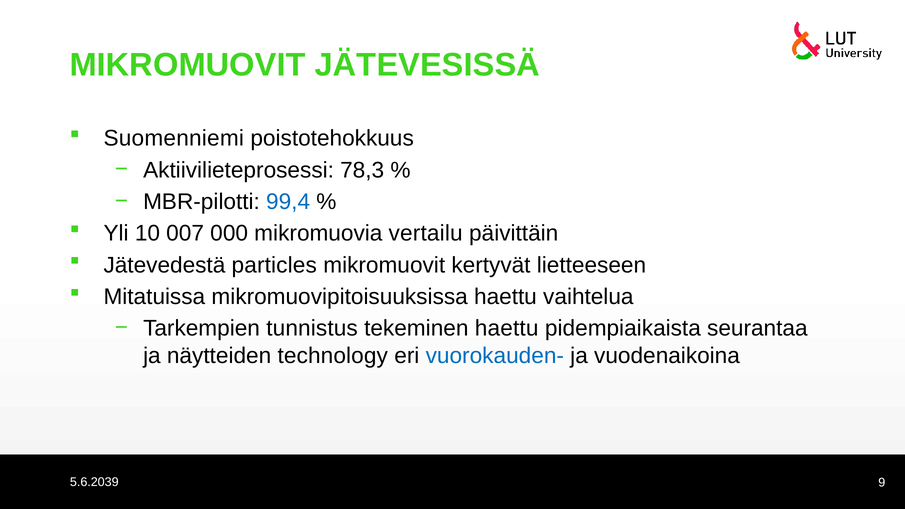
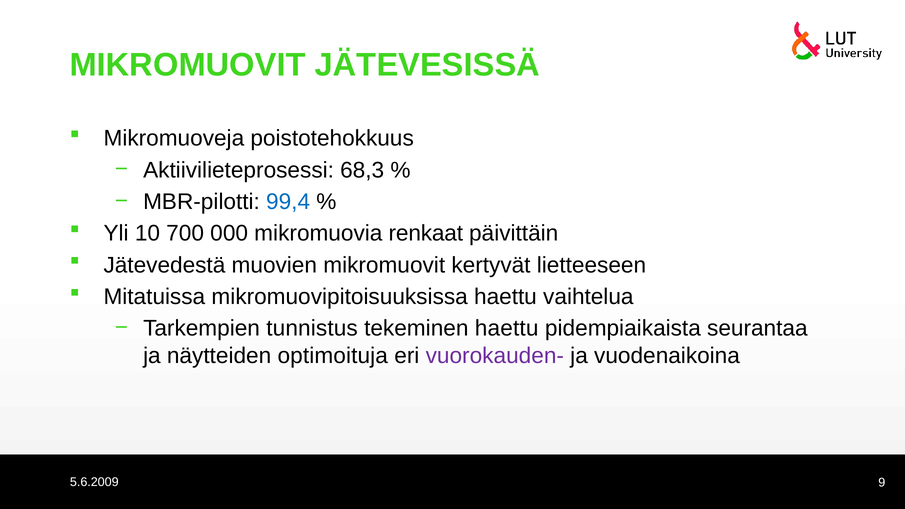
Suomenniemi: Suomenniemi -> Mikromuoveja (174, 138)
78,3: 78,3 -> 68,3 (362, 170)
007: 007 -> 700 (185, 233)
vertailu: vertailu -> renkaat (426, 233)
particles: particles -> muovien (274, 265)
technology: technology -> optimoituja (333, 356)
vuorokauden- colour: blue -> purple (495, 356)
5.6.2039: 5.6.2039 -> 5.6.2009 (94, 482)
